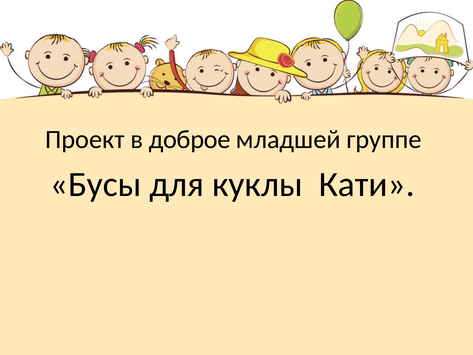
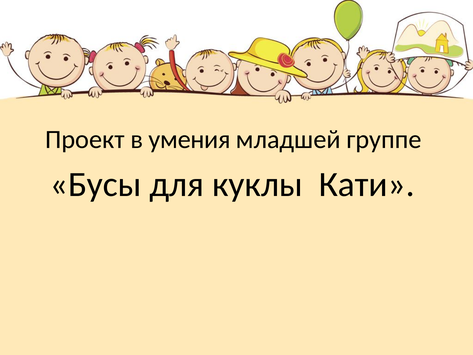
доброе: доброе -> умения (190, 140)
